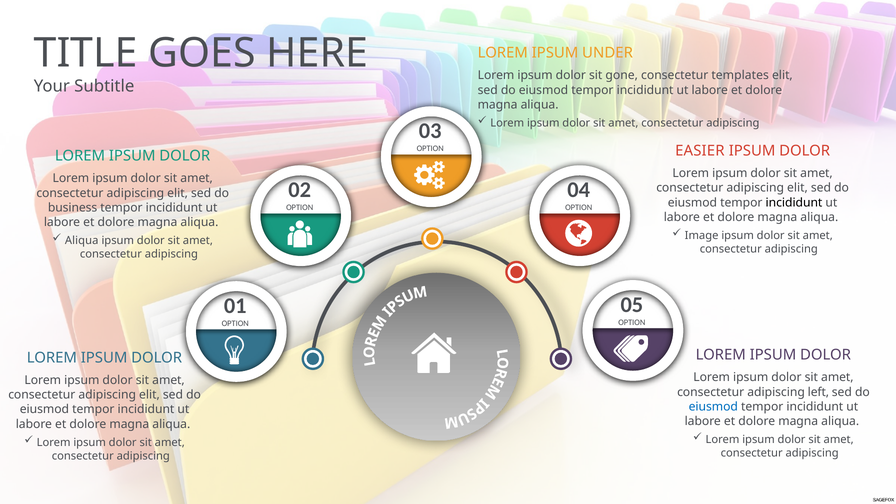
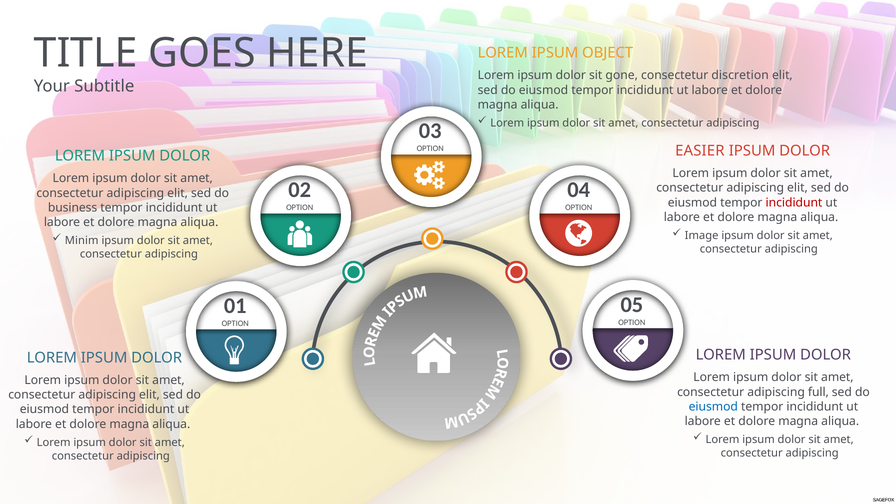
UNDER: UNDER -> OBJECT (608, 53)
templates: templates -> discretion (740, 75)
incididunt colour: black -> red (794, 203)
Aliqua: Aliqua -> Minim (82, 241)
left: left -> full (818, 392)
